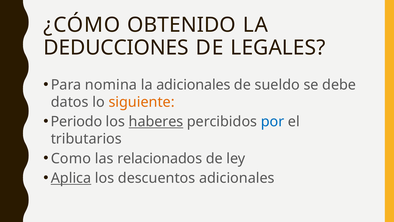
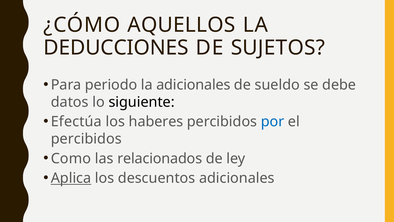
OBTENIDO: OBTENIDO -> AQUELLOS (181, 25)
LEGALES: LEGALES -> SUJETOS (278, 48)
nomina: nomina -> periodo (111, 85)
siguiente colour: orange -> black (142, 102)
Periodo: Periodo -> Efectúa (76, 122)
haberes underline: present -> none (156, 122)
tributarios: tributarios -> percibidos (86, 139)
